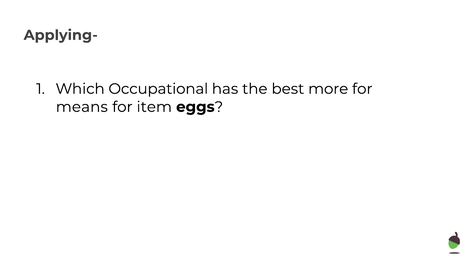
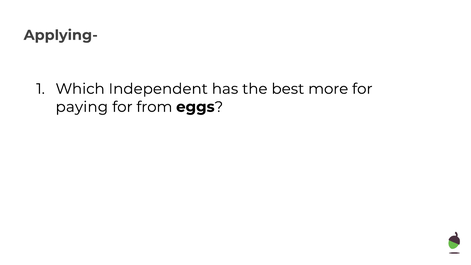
Occupational: Occupational -> Independent (158, 89)
means: means -> paying (82, 107)
item: item -> from (154, 107)
